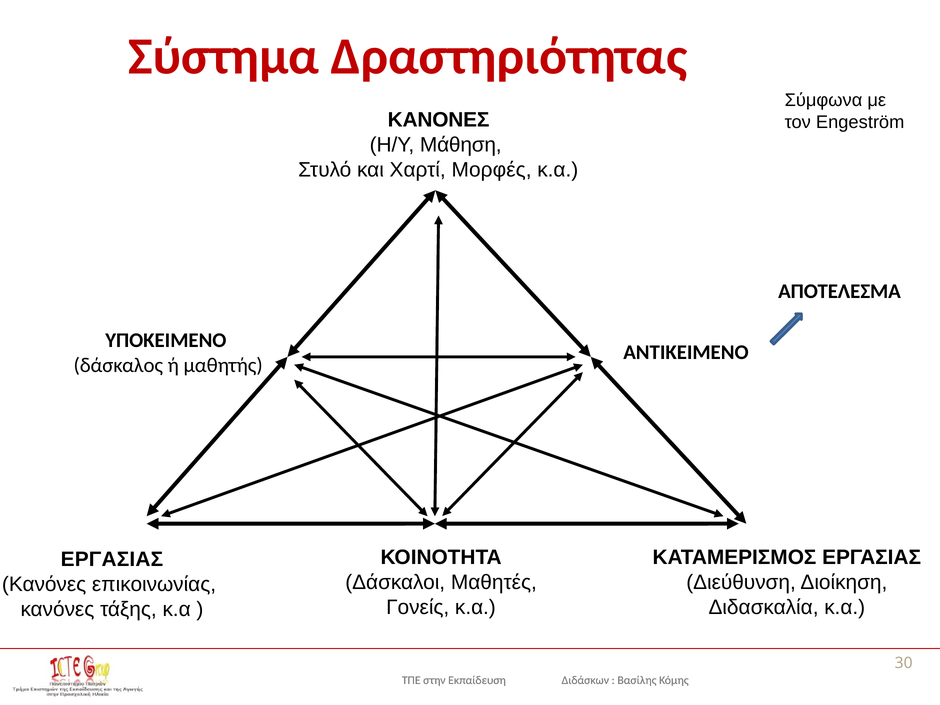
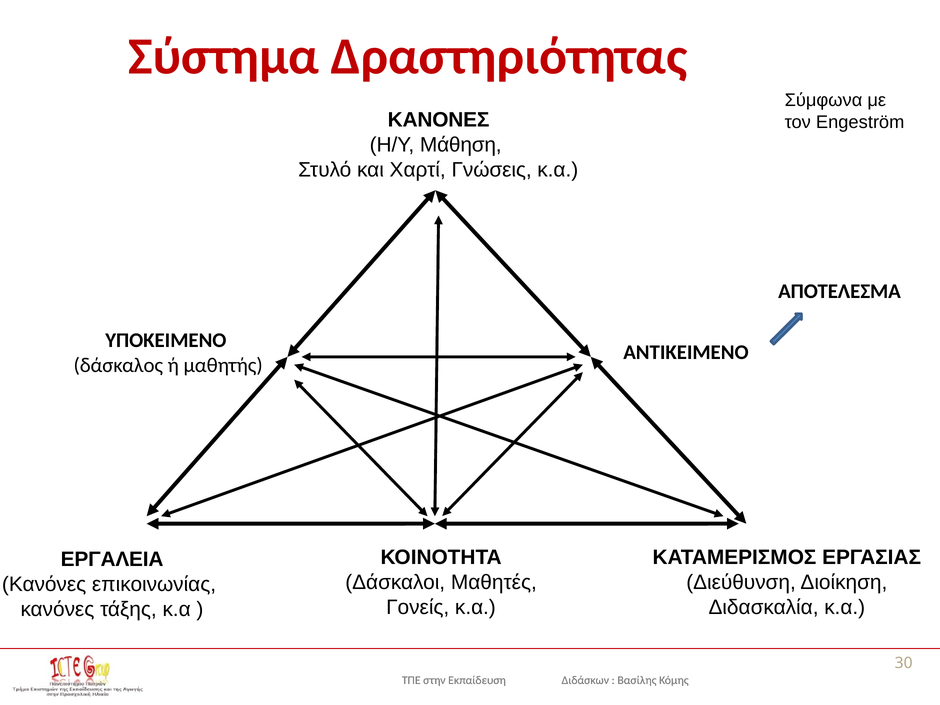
Μορφές: Μορφές -> Γνώσεις (492, 170)
ΕΡΓΑΣΙΑΣ: ΕΡΓΑΣΙΑΣ -> ΕΡΓΑΛΕΙΑ (112, 559)
